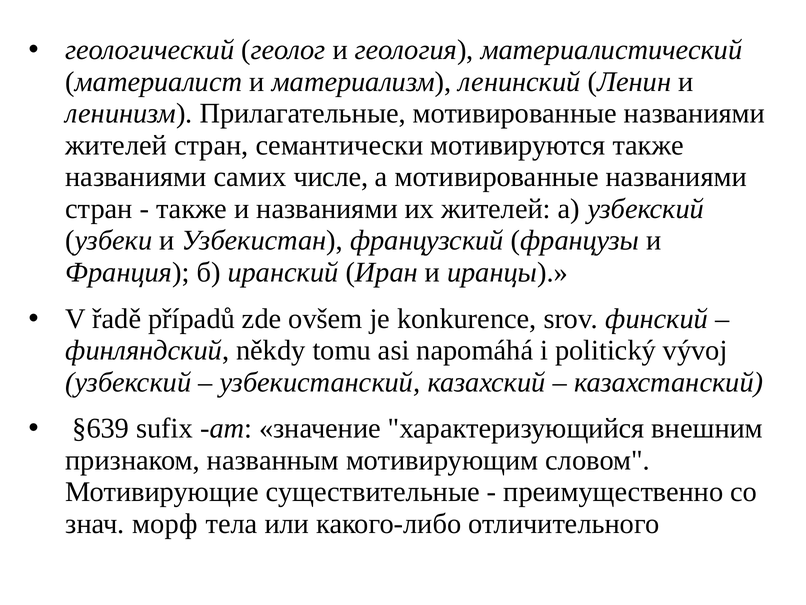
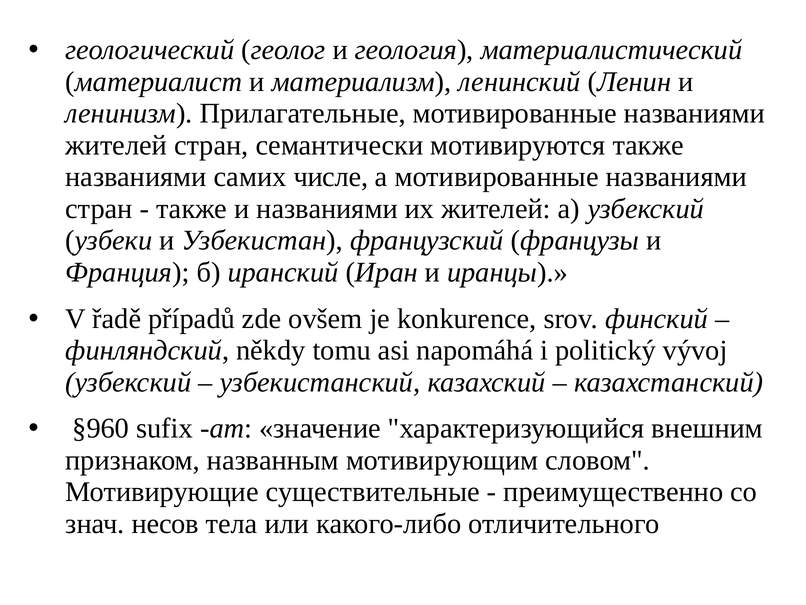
§639: §639 -> §960 (101, 428)
морф: морф -> несов (165, 523)
